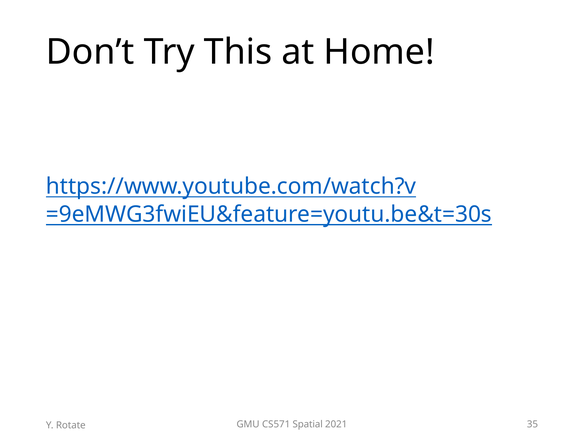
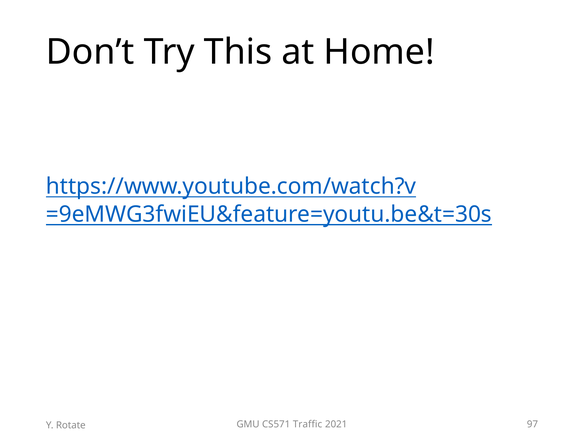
Spatial: Spatial -> Traffic (308, 424)
35: 35 -> 97 (532, 424)
